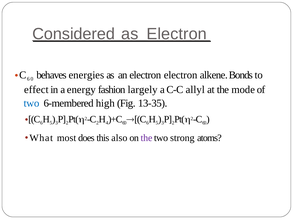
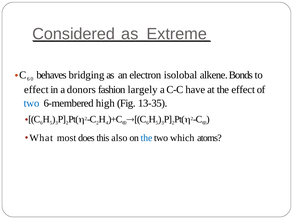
as Electron: Electron -> Extreme (177, 34)
energies: energies -> bridging (86, 75)
electron electron: electron -> isolobal (181, 75)
energy: energy -> donors (81, 90)
allyl: allyl -> have (195, 90)
the mode: mode -> effect (243, 90)
the colour: purple -> blue (146, 138)
strong: strong -> which (182, 138)
